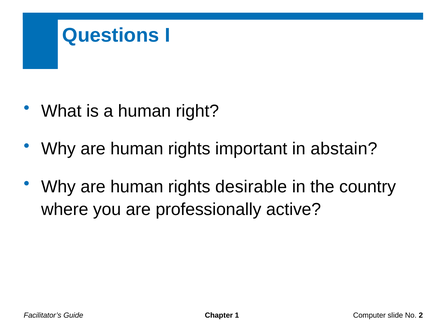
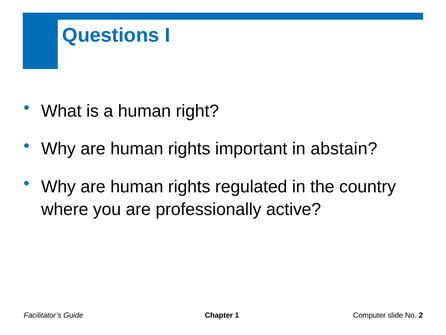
desirable: desirable -> regulated (251, 186)
